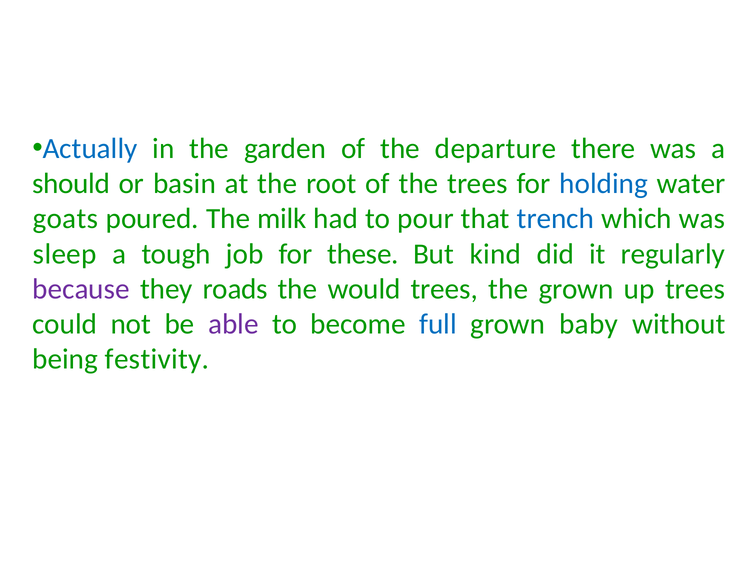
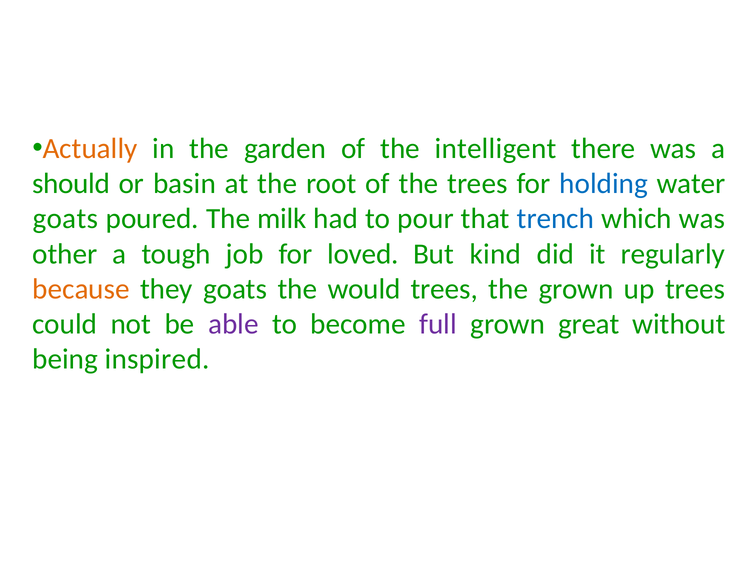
Actually colour: blue -> orange (90, 149)
departure: departure -> intelligent (496, 149)
sleep: sleep -> other (65, 254)
these: these -> loved (363, 254)
because colour: purple -> orange (81, 289)
they roads: roads -> goats (235, 289)
full colour: blue -> purple (438, 324)
baby: baby -> great (589, 324)
festivity: festivity -> inspired (157, 359)
